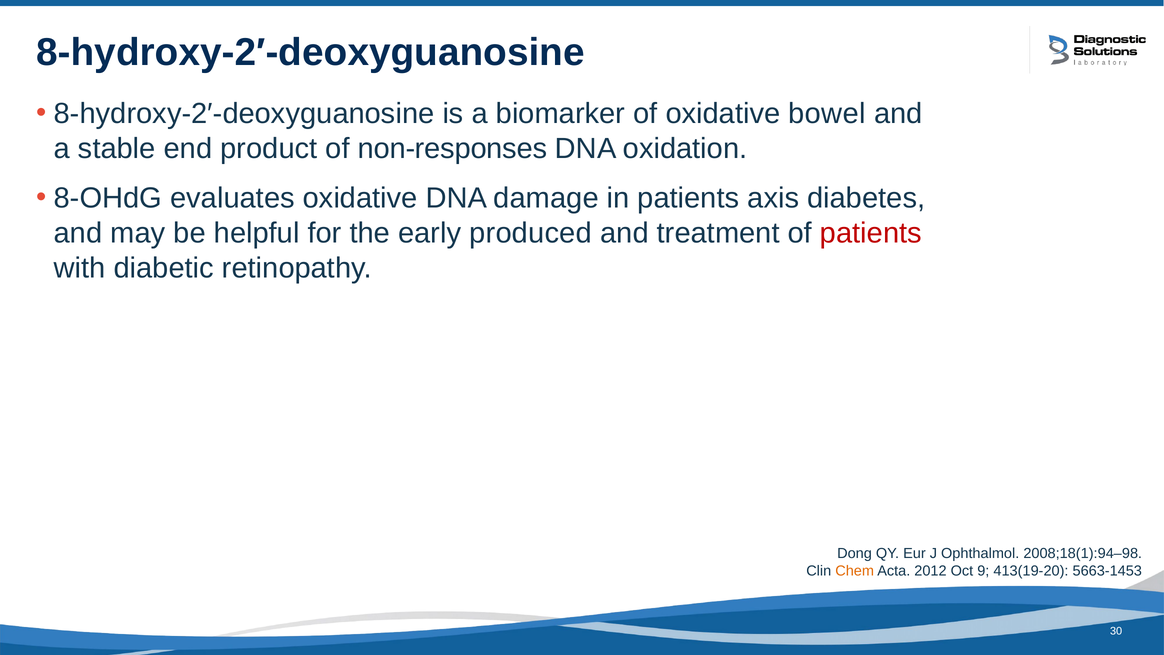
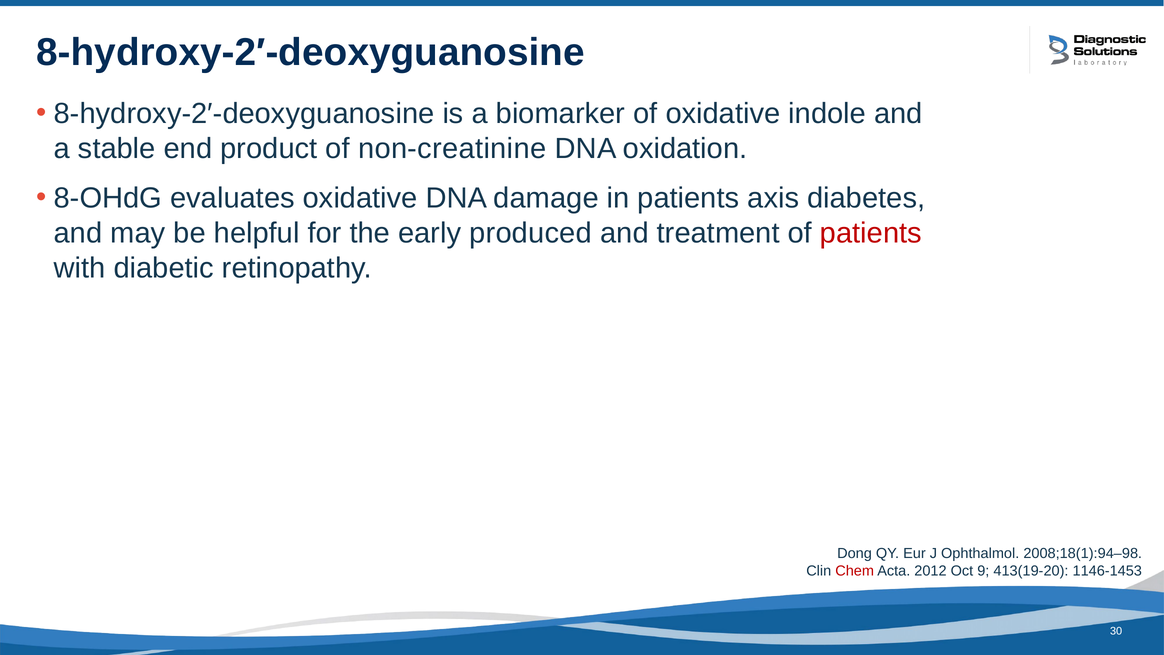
bowel: bowel -> indole (827, 114)
non-responses: non-responses -> non-creatinine (452, 149)
Chem colour: orange -> red (855, 570)
5663-1453: 5663-1453 -> 1146-1453 (1107, 570)
